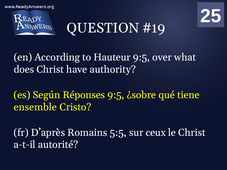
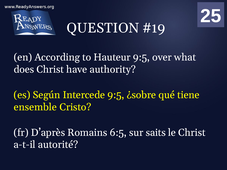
Réponses: Réponses -> Intercede (84, 95)
5:5: 5:5 -> 6:5 (118, 133)
ceux: ceux -> saits (156, 133)
